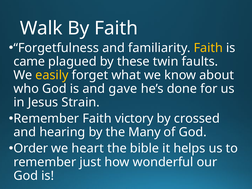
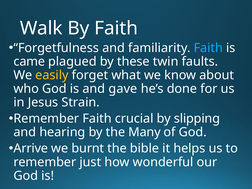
Faith colour: yellow -> light blue (208, 48)
victory: victory -> crucial (134, 119)
crossed: crossed -> slipping (197, 119)
Order: Order -> Arrive (31, 148)
heart: heart -> burnt (88, 148)
